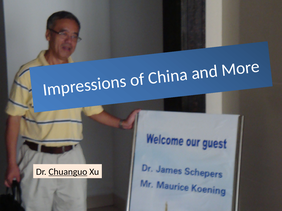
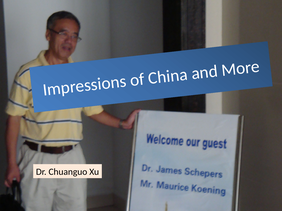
Chuanguo underline: present -> none (68, 172)
